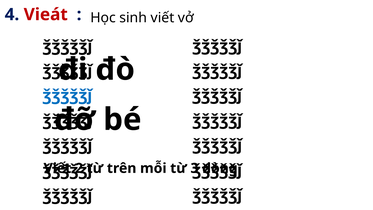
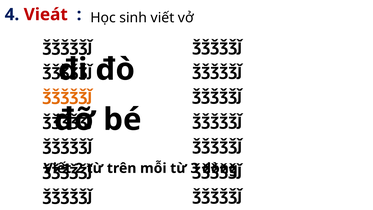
ǯǯǯǯǯǰ colour: blue -> orange (67, 95)
